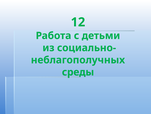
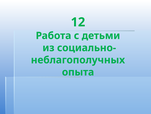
среды: среды -> опыта (78, 72)
